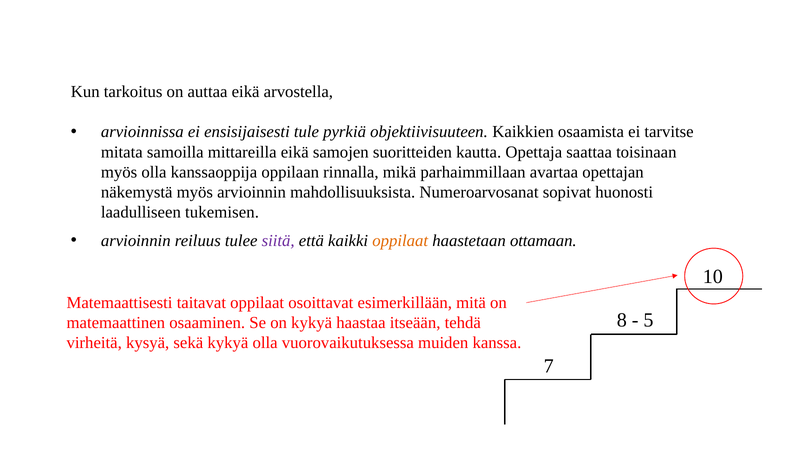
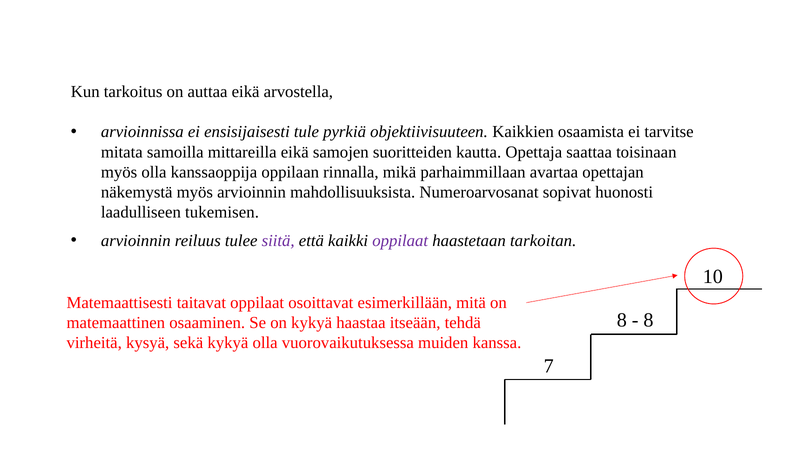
oppilaat colour: orange -> purple (400, 241)
ottamaan: ottamaan -> tarkoitan (543, 241)
5: 5 -> 8 (649, 320)
